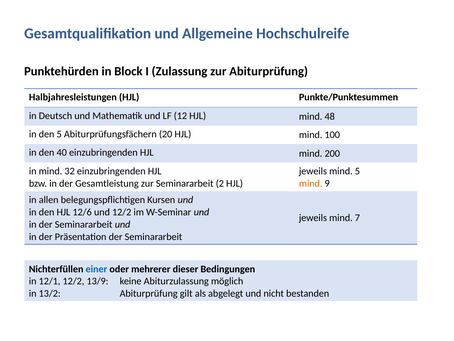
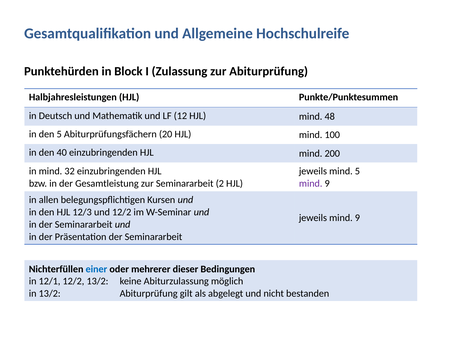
mind colour: orange -> purple (311, 183)
12/6: 12/6 -> 12/3 (82, 212)
jeweils mind 7: 7 -> 9 (357, 218)
12/2 13/9: 13/9 -> 13/2 (98, 281)
